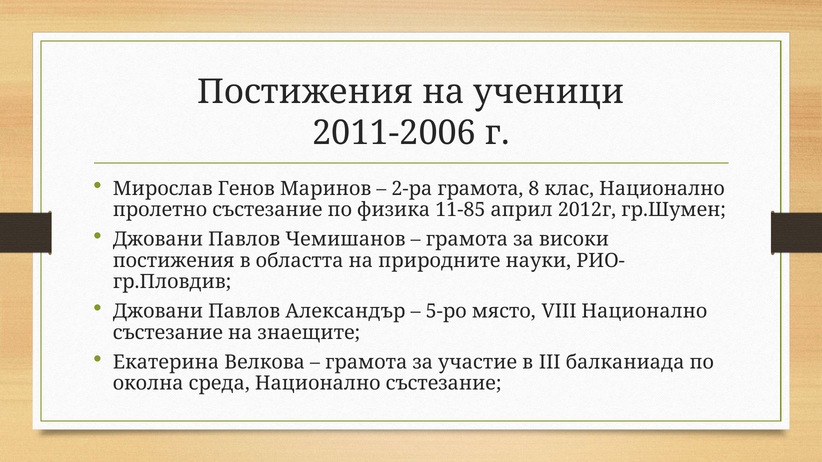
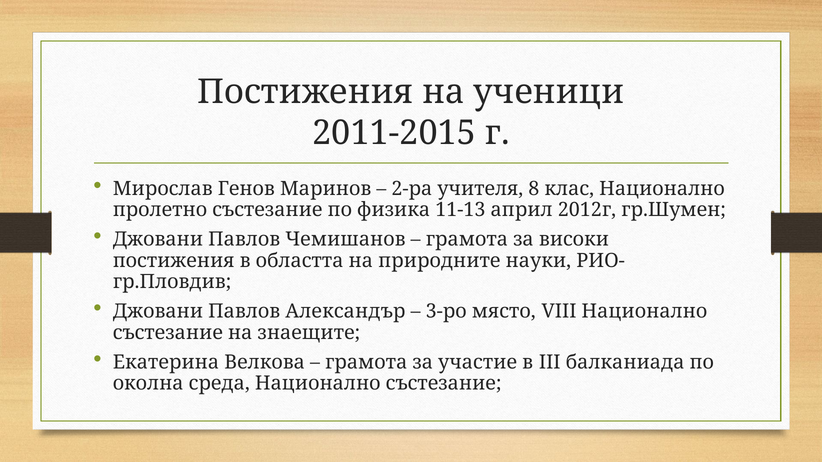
2011-2006: 2011-2006 -> 2011-2015 (394, 133)
2-ра грамота: грамота -> учителя (480, 189)
11-85: 11-85 -> 11-13 (460, 210)
5-ро: 5-ро -> 3-ро (446, 312)
